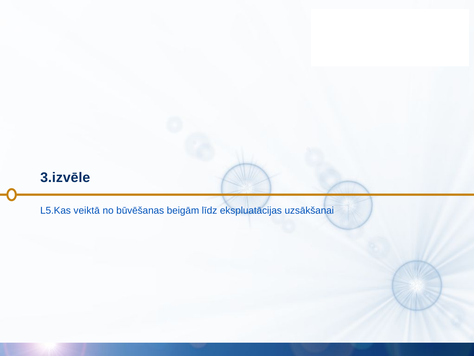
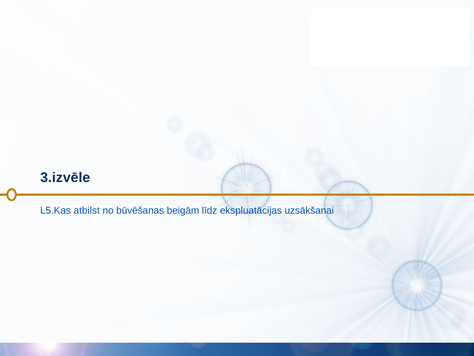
veiktā: veiktā -> atbilst (87, 210)
